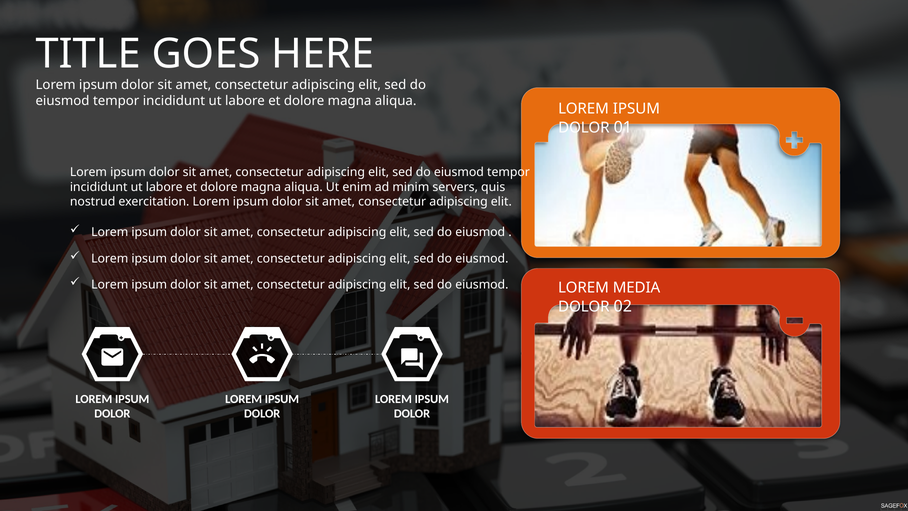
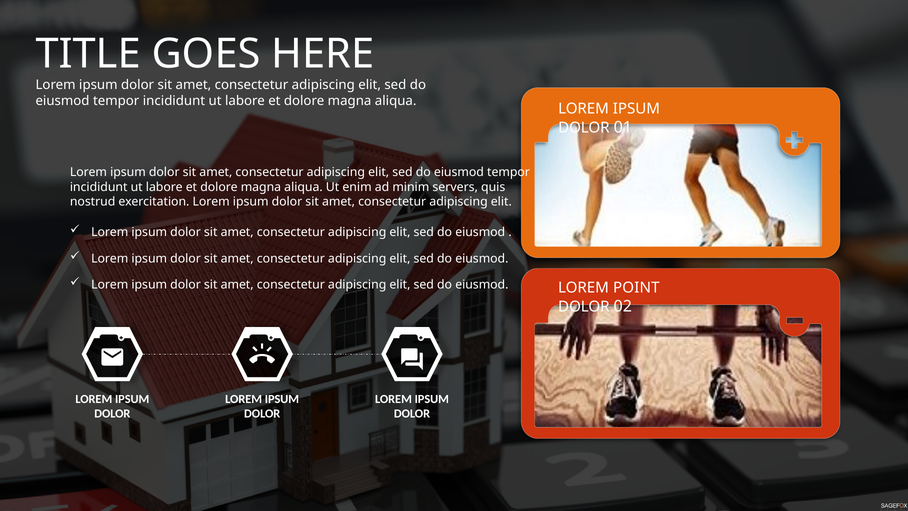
MEDIA: MEDIA -> POINT (636, 288)
